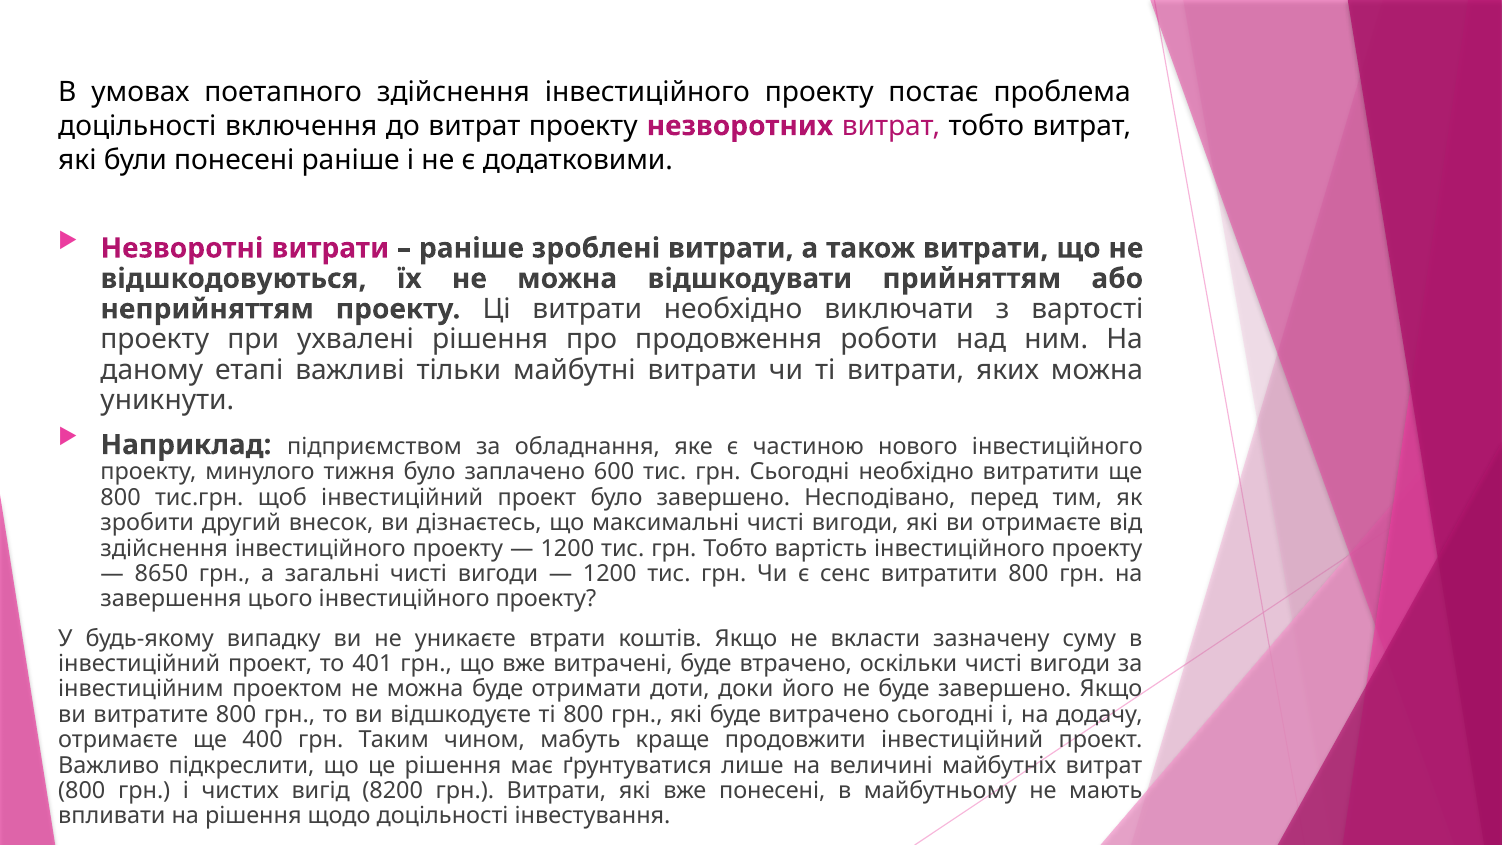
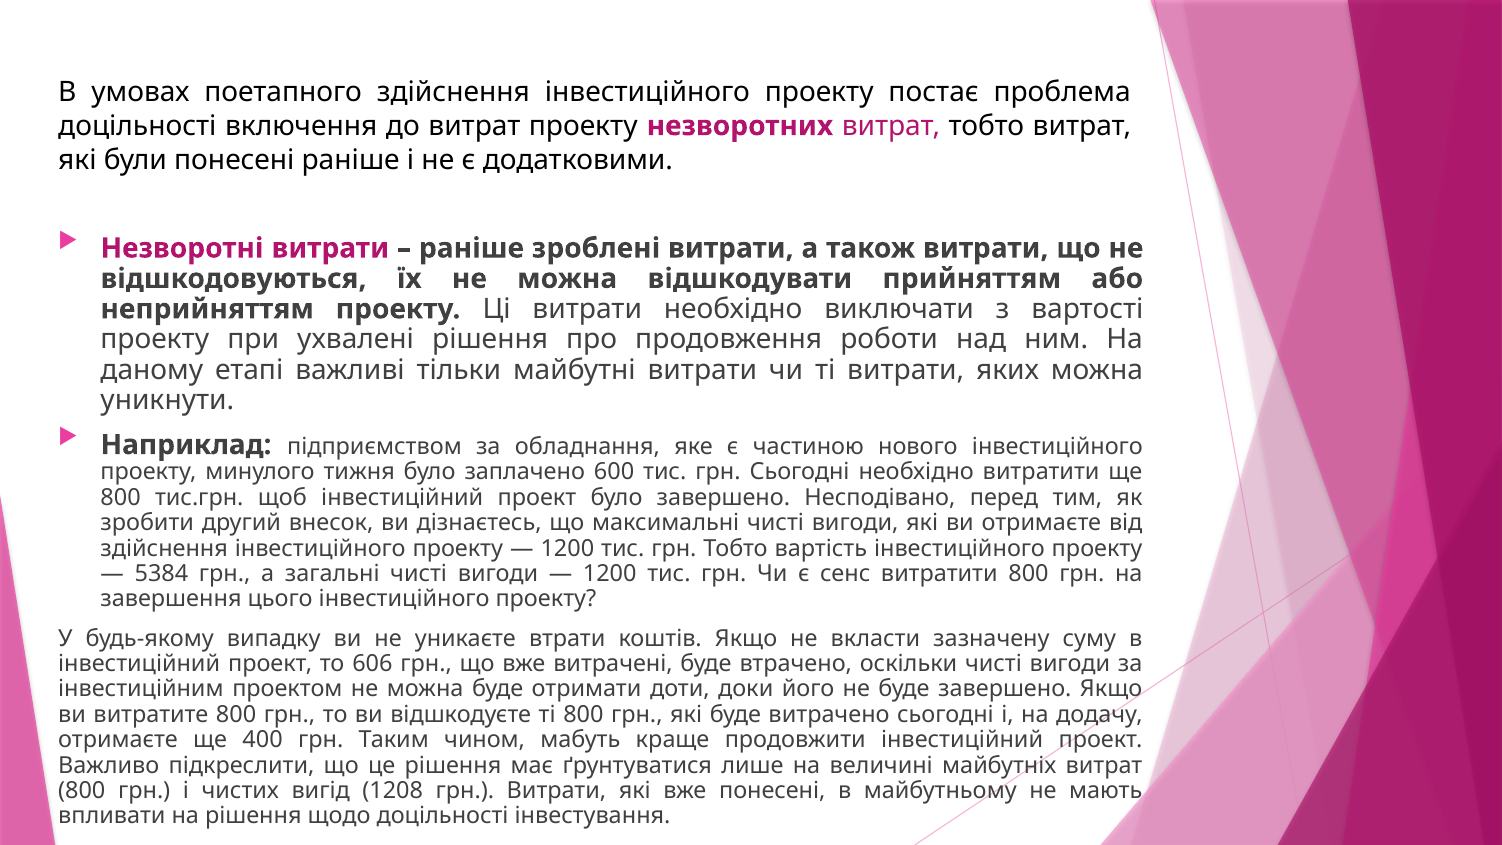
8650: 8650 -> 5384 (161, 574)
401: 401 -> 606 (372, 664)
8200: 8200 -> 1208 (393, 791)
